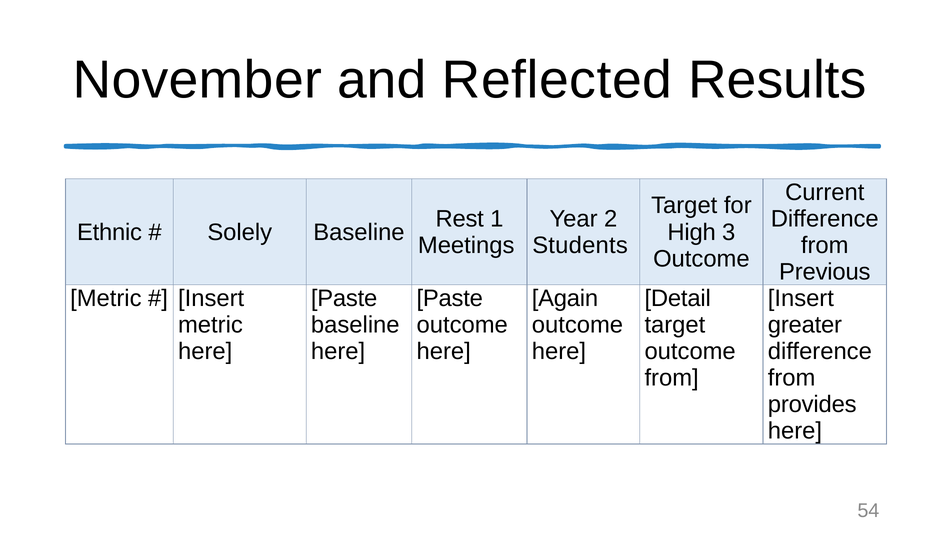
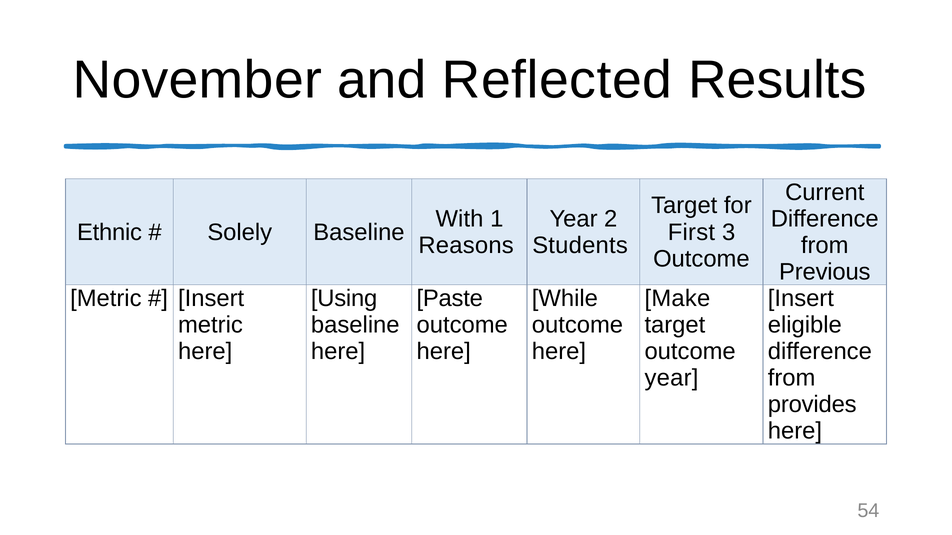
Rest: Rest -> With (459, 219)
High: High -> First (691, 232)
Meetings: Meetings -> Reasons (466, 246)
Paste: Paste -> Using (344, 299)
Again: Again -> While (565, 299)
Detail: Detail -> Make (677, 299)
greater: greater -> eligible (805, 325)
from: from -> year (671, 378)
